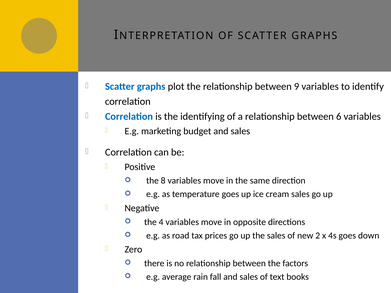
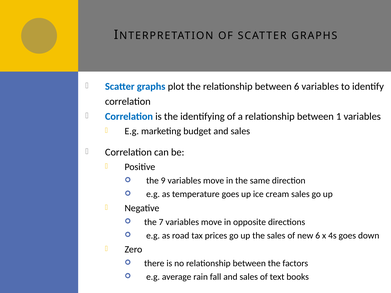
between 9: 9 -> 6 (297, 87)
6: 6 -> 1 (339, 117)
8: 8 -> 9 (163, 181)
4: 4 -> 7 (161, 222)
new 2: 2 -> 6 (318, 236)
